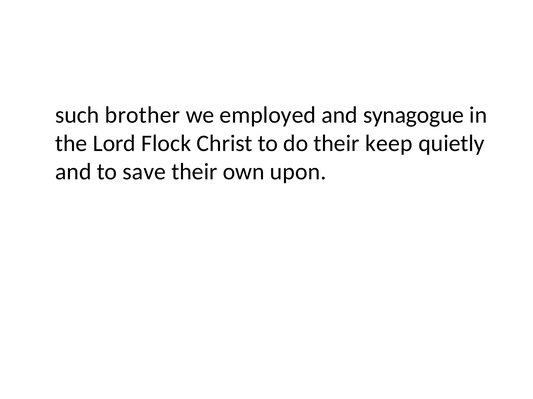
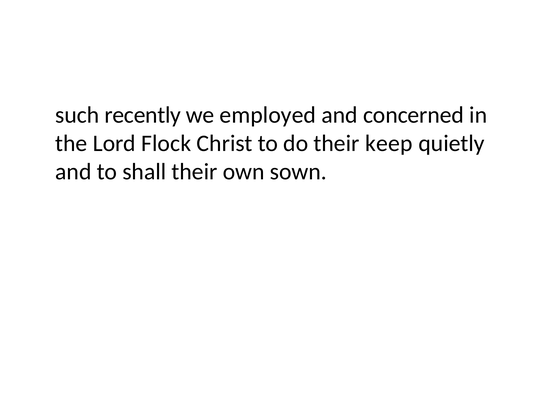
brother: brother -> recently (143, 115)
synagogue: synagogue -> concerned (413, 115)
save: save -> shall (144, 172)
upon: upon -> sown (298, 172)
